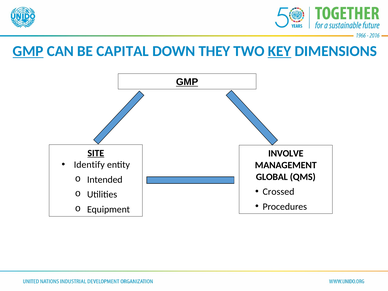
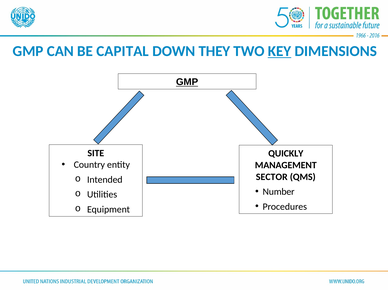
GMP underline: present -> none (28, 51)
SITE underline: present -> none (96, 153)
INVOLVE: INVOLVE -> QUICKLY (286, 154)
Identify: Identify -> Country (89, 165)
GLOBAL: GLOBAL -> SECTOR (272, 177)
Crossed: Crossed -> Number (279, 192)
